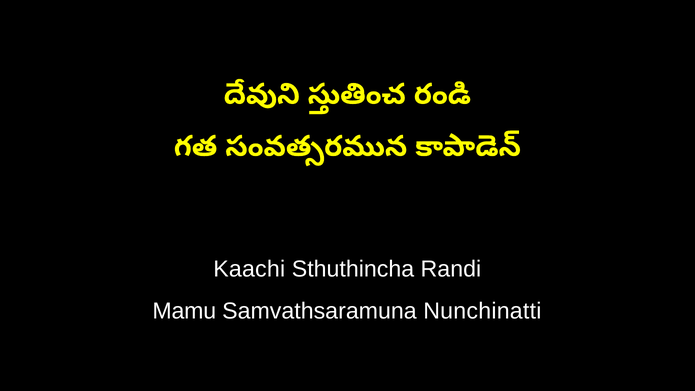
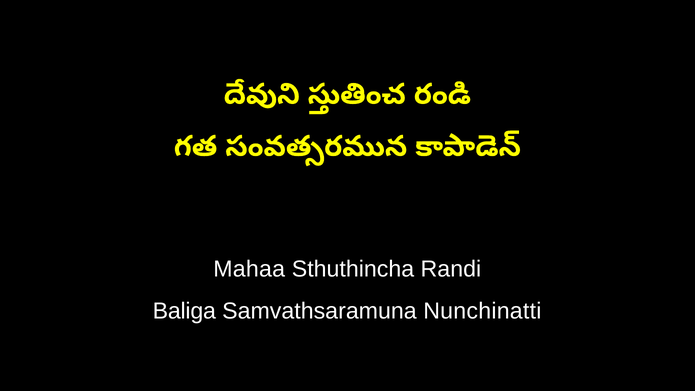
Kaachi: Kaachi -> Mahaa (249, 269)
Mamu: Mamu -> Baliga (184, 311)
